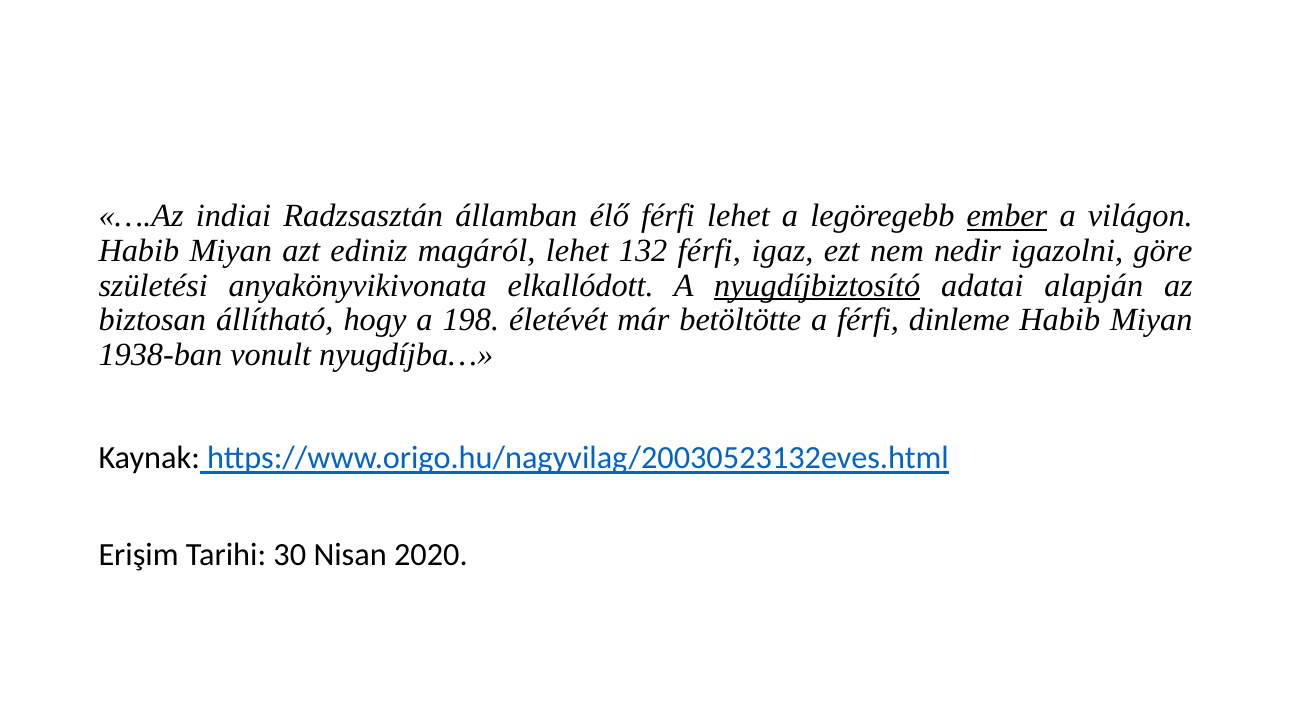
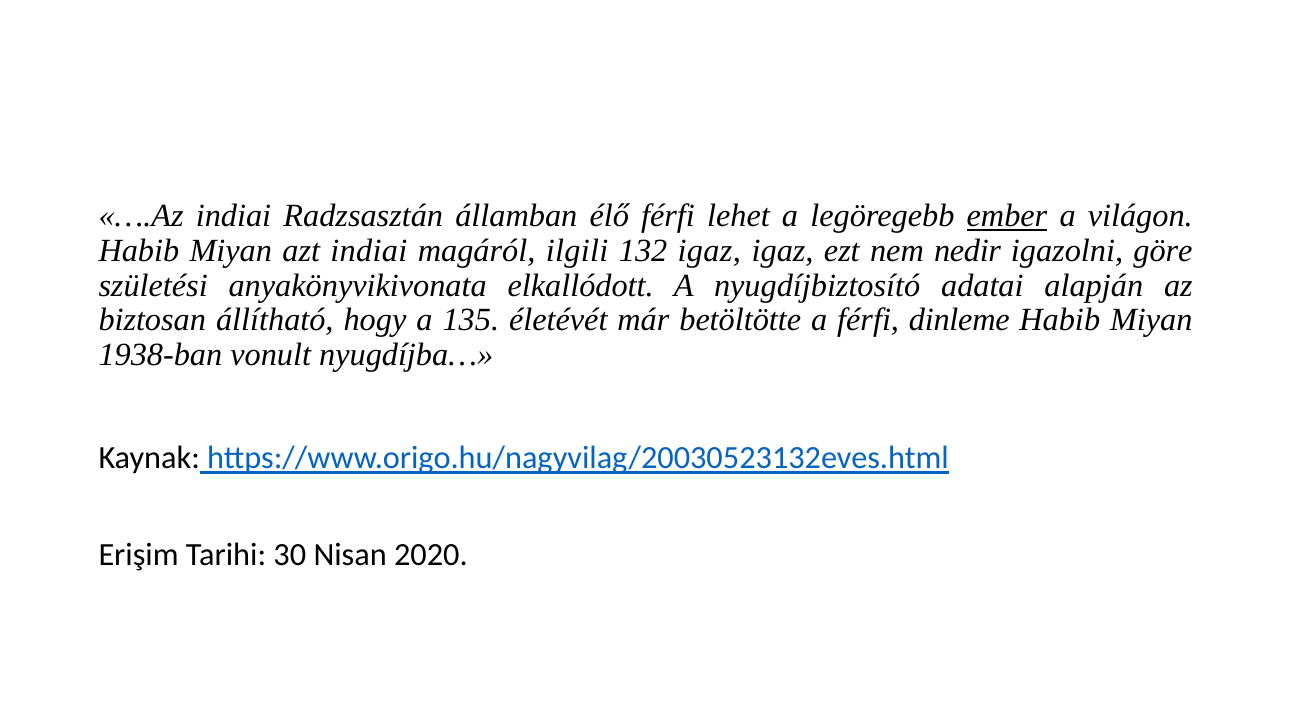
azt ediniz: ediniz -> indiai (369, 250)
magáról lehet: lehet -> ilgili (577, 250)
132 férfi: férfi -> igaz (709, 250)
nyugdíjbiztosító underline: present -> none (817, 285)
198: 198 -> 135 (471, 320)
